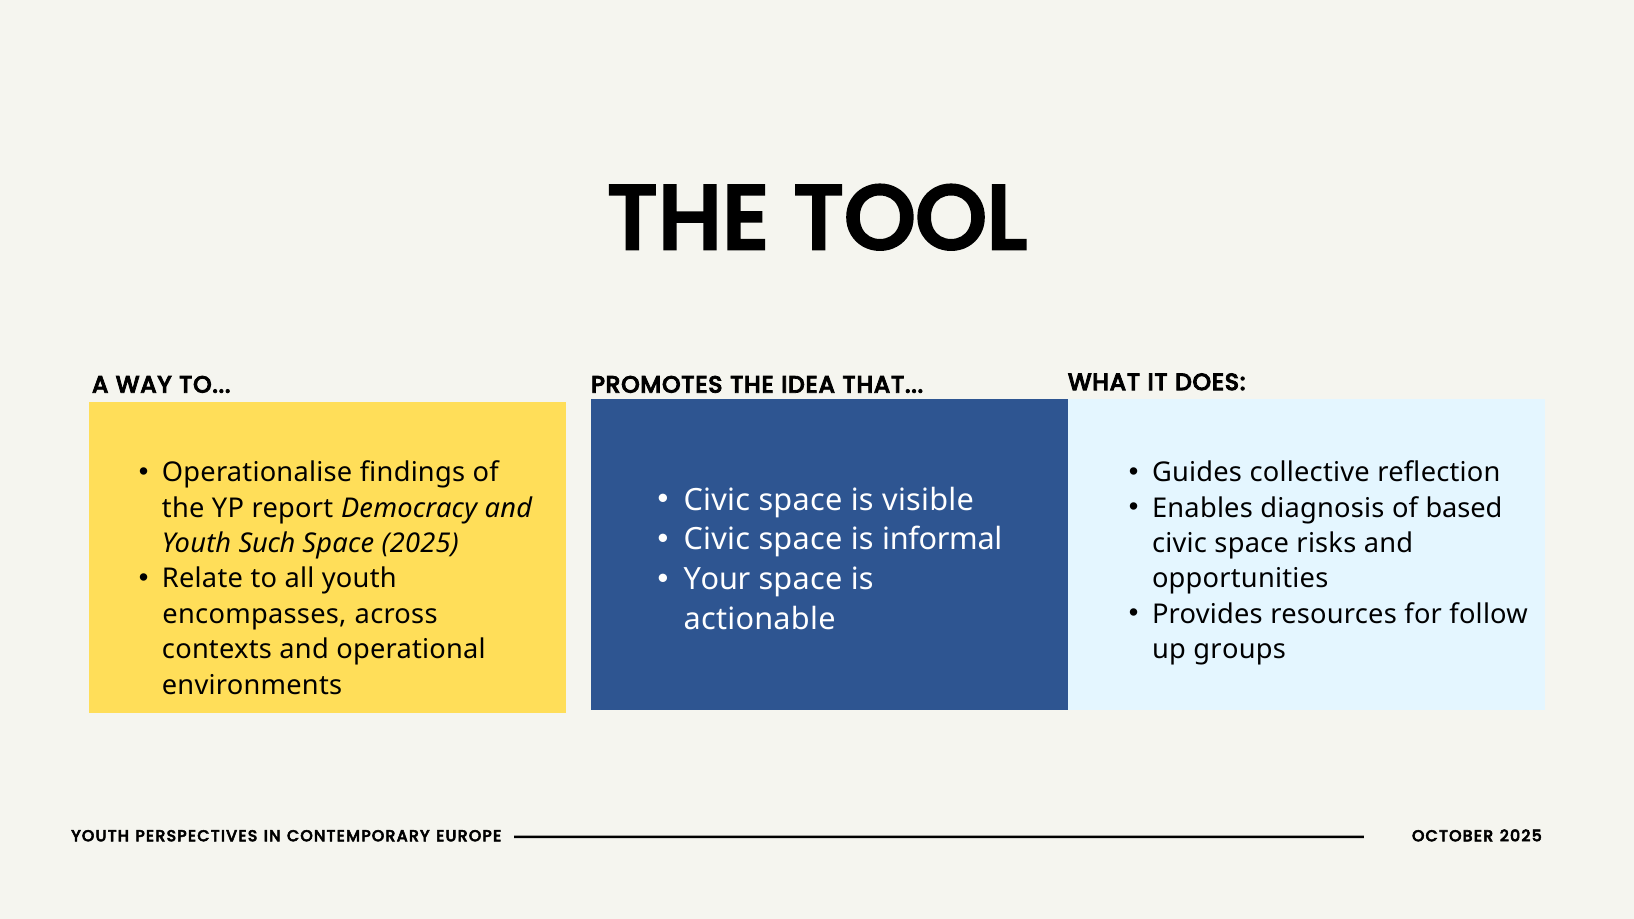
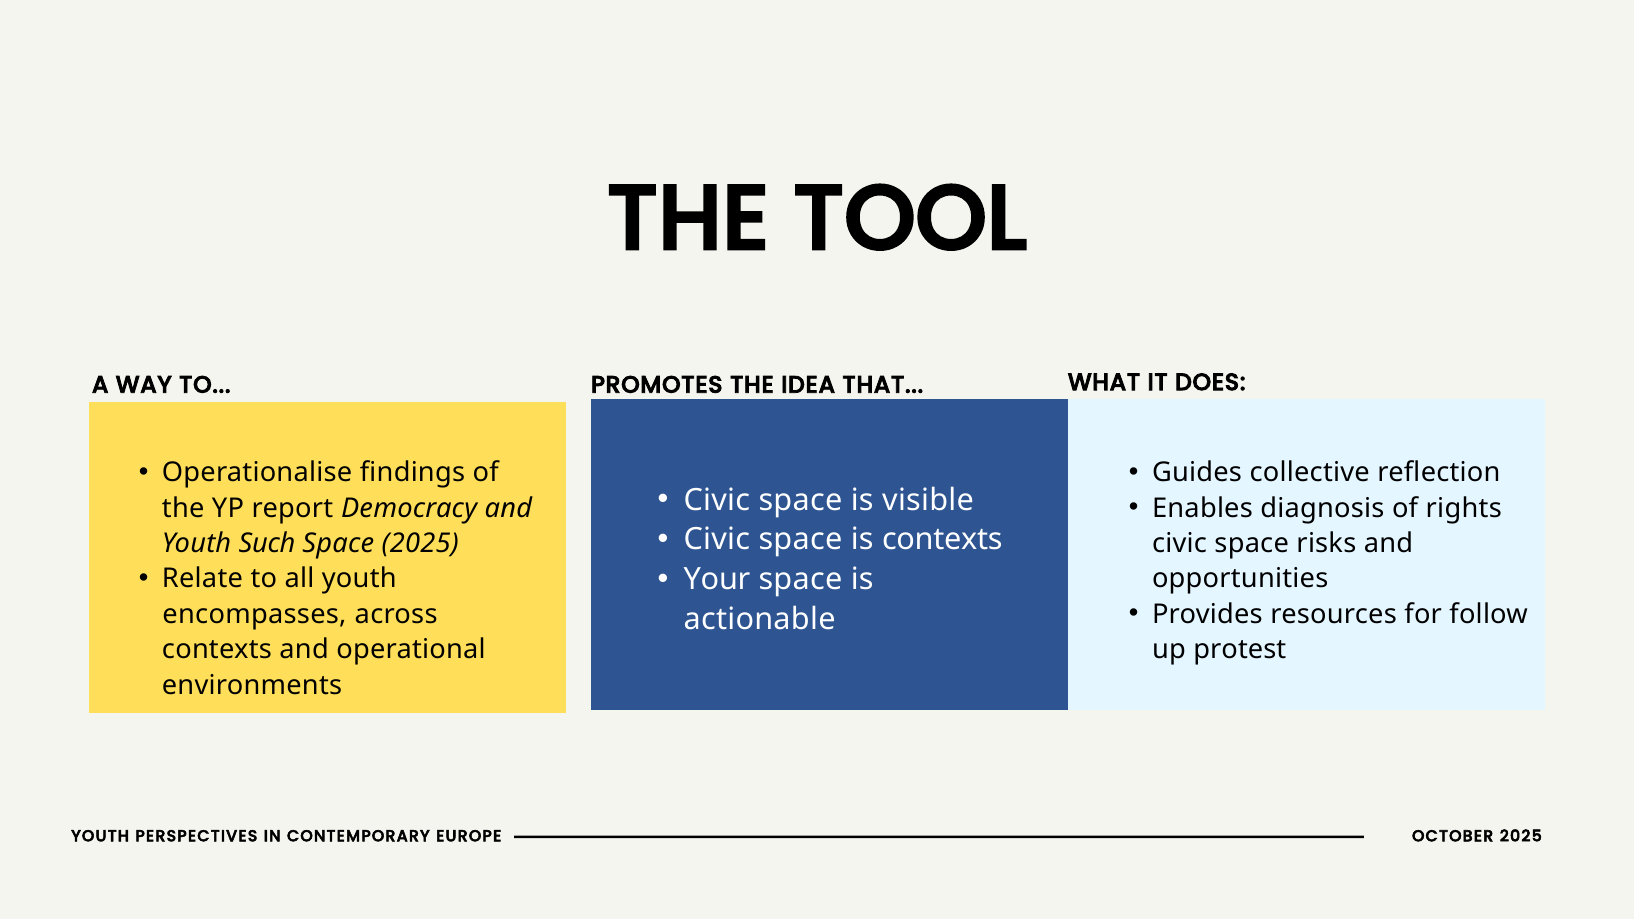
based: based -> rights (1464, 508)
is informal: informal -> contexts (942, 540)
groups: groups -> protest (1240, 650)
